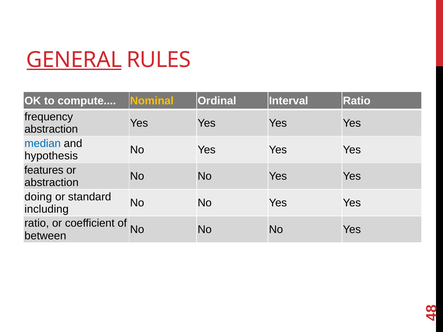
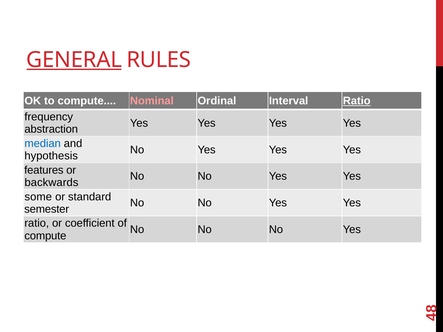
Nominal colour: yellow -> pink (152, 101)
Ratio underline: none -> present (357, 101)
abstraction: abstraction -> backwards (51, 183)
doing: doing -> some (38, 197)
including: including -> semester (47, 209)
between: between -> compute (45, 236)
